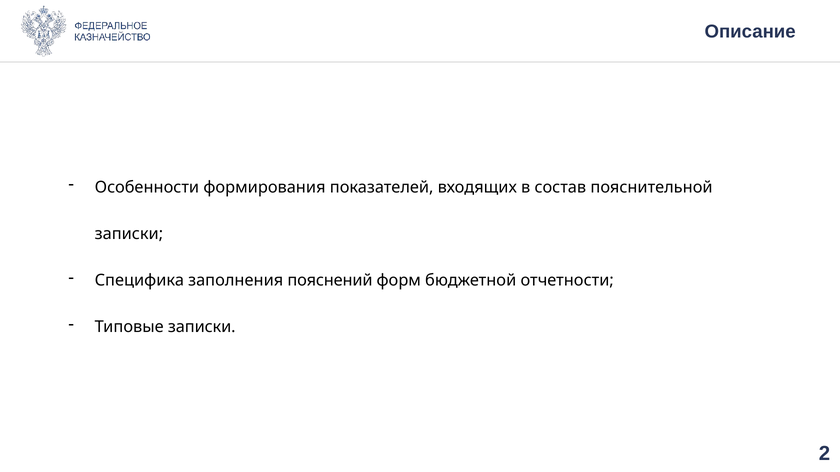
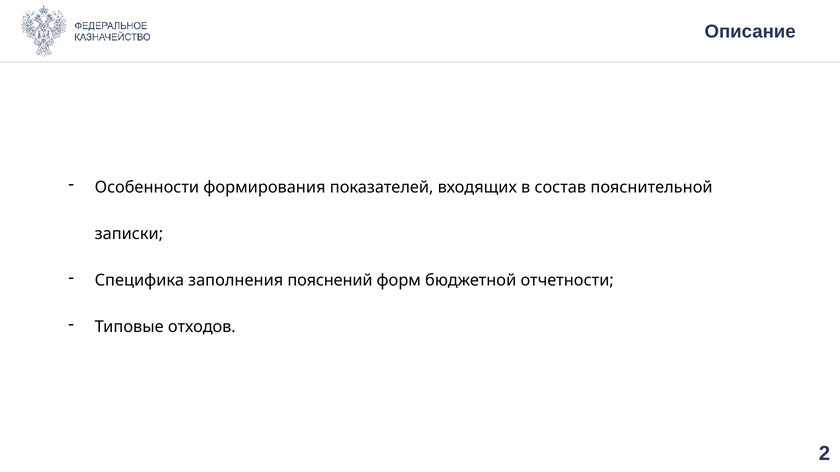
Типовые записки: записки -> отходов (202, 327)
